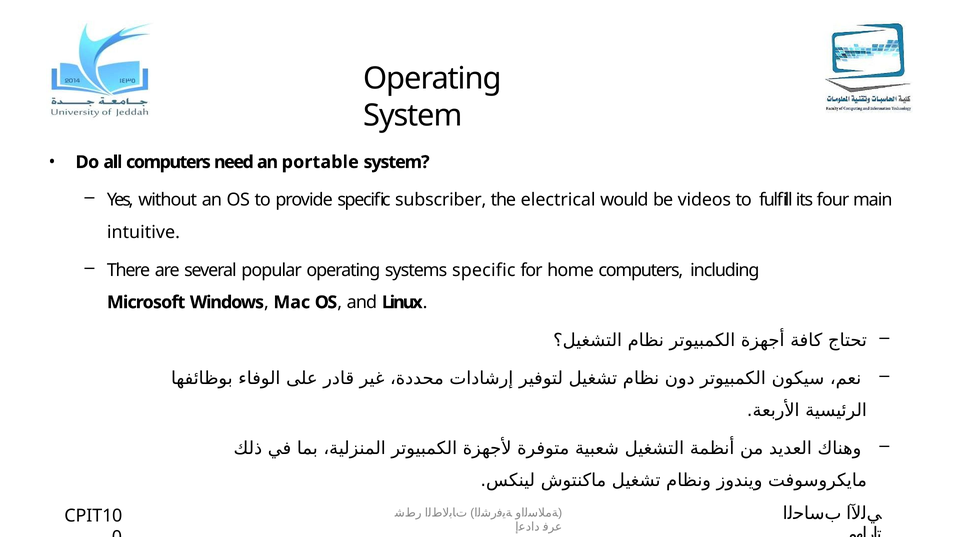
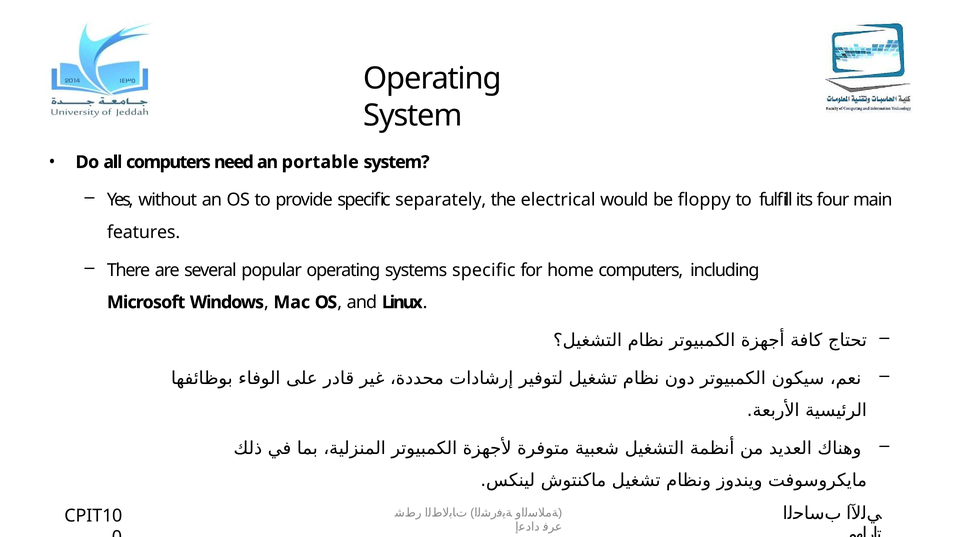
subscriber: subscriber -> separately (441, 200)
videos: videos -> floppy (704, 200)
intuitive: intuitive -> features (144, 232)
